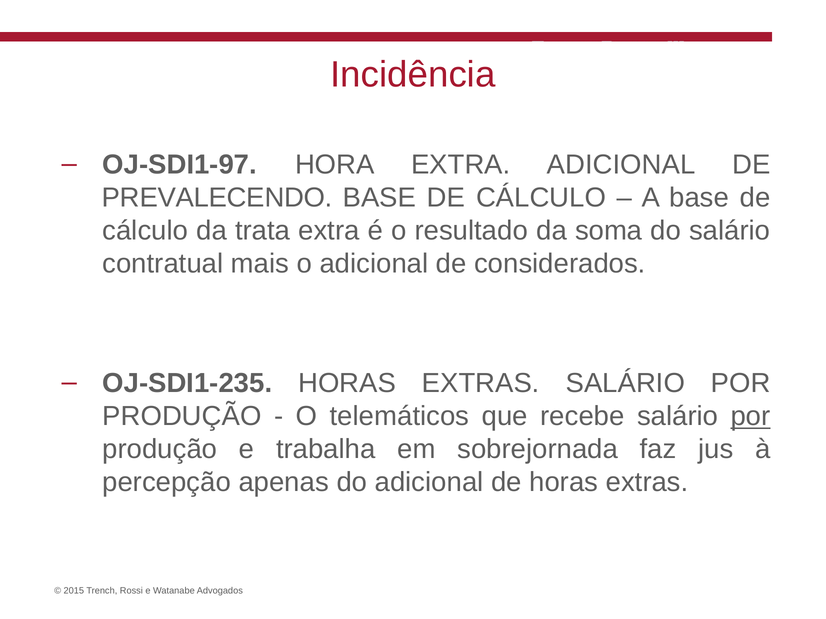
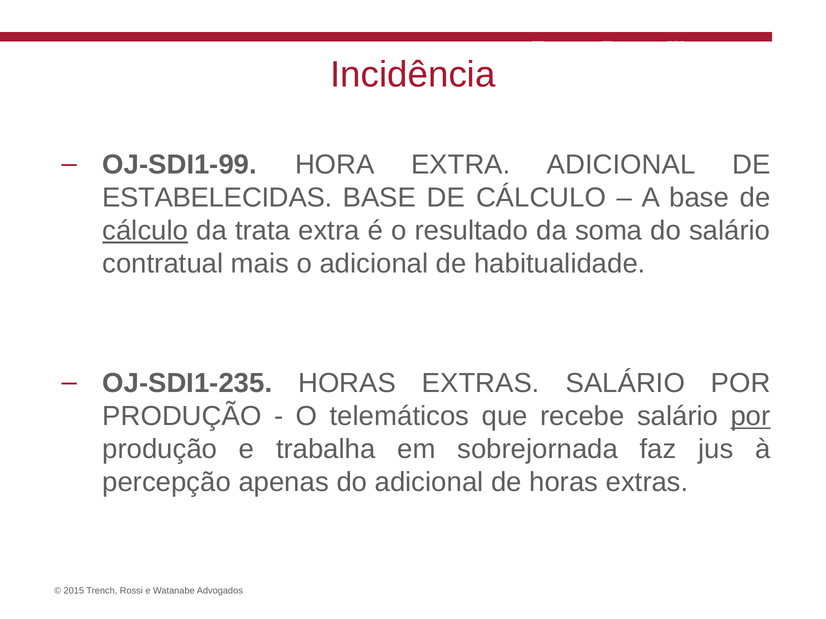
OJ-SDI1-97: OJ-SDI1-97 -> OJ-SDI1-99 (180, 165)
PREVALECENDO: PREVALECENDO -> ESTABELECIDAS (217, 198)
cálculo underline: none -> present (145, 231)
considerados: considerados -> habitualidade (560, 264)
